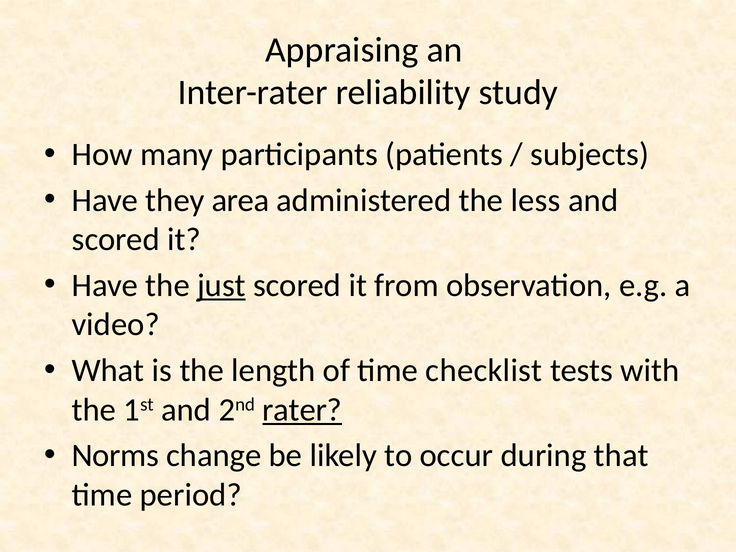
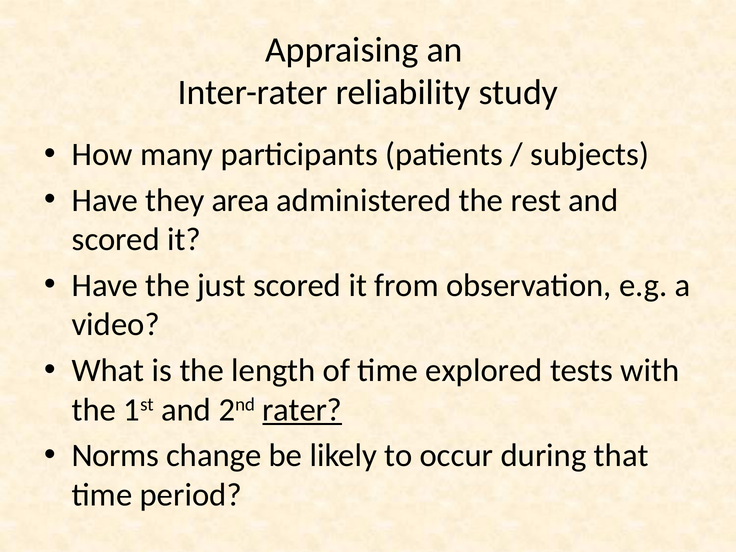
less: less -> rest (536, 200)
just underline: present -> none (221, 285)
checklist: checklist -> explored (484, 371)
